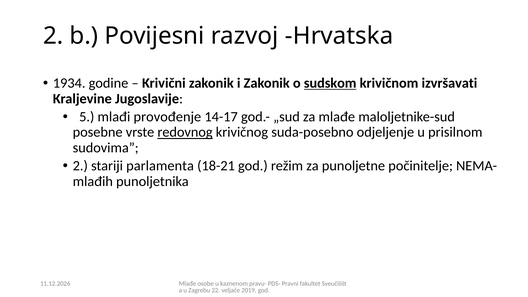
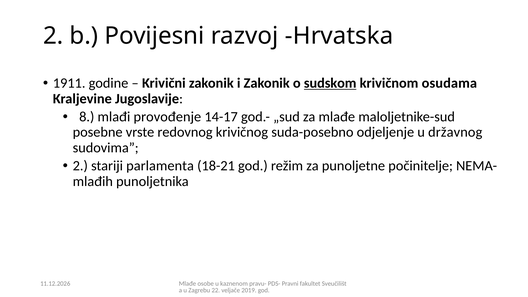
1934: 1934 -> 1911 (69, 83)
izvršavati: izvršavati -> osudama (449, 83)
5: 5 -> 8 (87, 117)
redovnog underline: present -> none (185, 132)
prisilnom: prisilnom -> državnog (455, 132)
